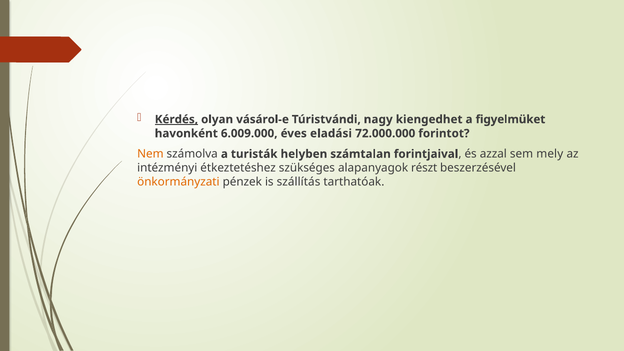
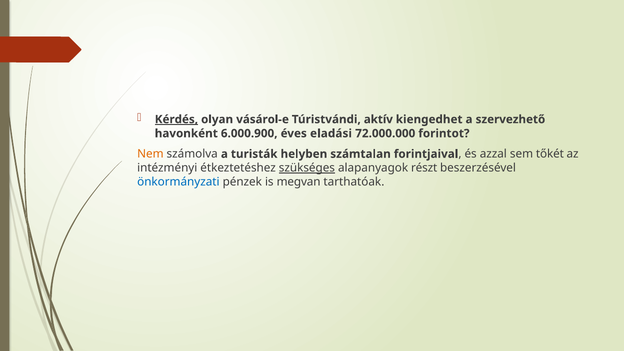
nagy: nagy -> aktív (378, 119)
figyelmüket: figyelmüket -> szervezhető (510, 119)
6.009.000: 6.009.000 -> 6.000.900 (249, 133)
mely: mely -> tőkét (550, 154)
szükséges underline: none -> present (307, 168)
önkormányzati colour: orange -> blue (178, 182)
szállítás: szállítás -> megvan (299, 182)
